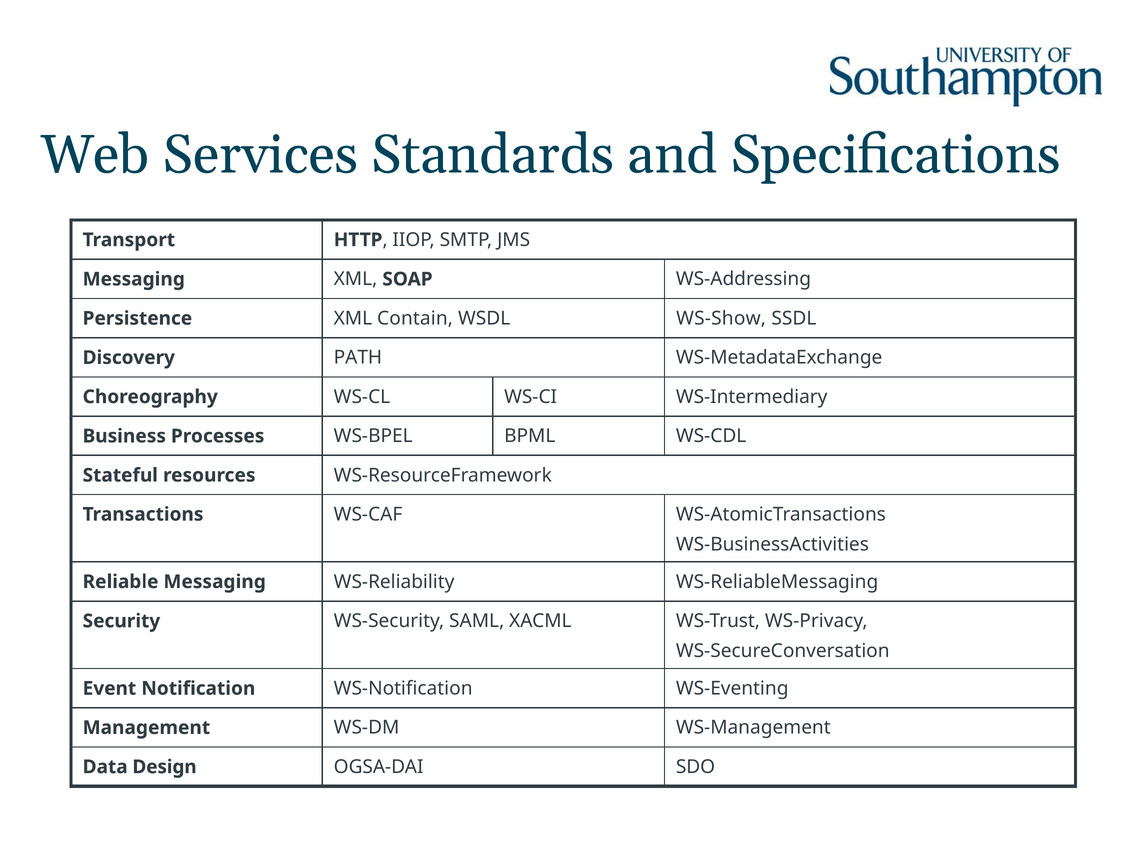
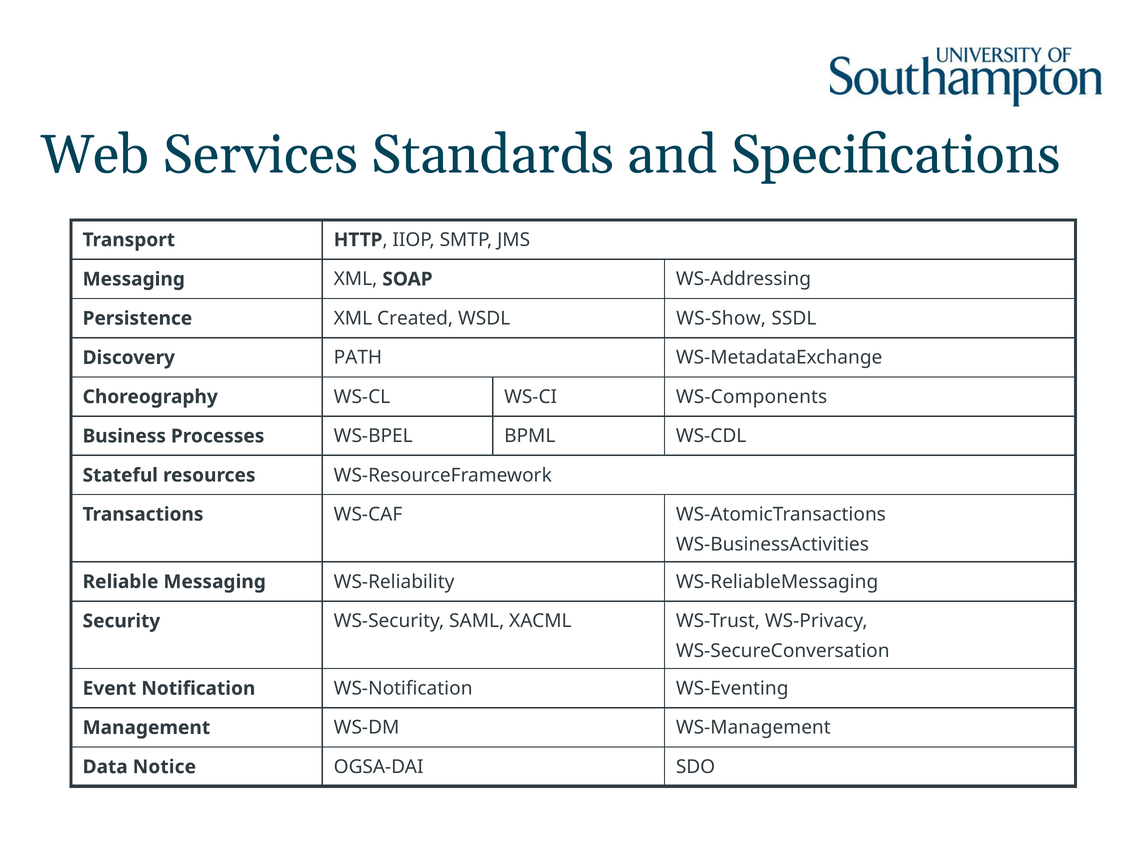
Contain: Contain -> Created (415, 318)
WS-Intermediary: WS-Intermediary -> WS-Components (752, 397)
Design: Design -> Notice (164, 767)
